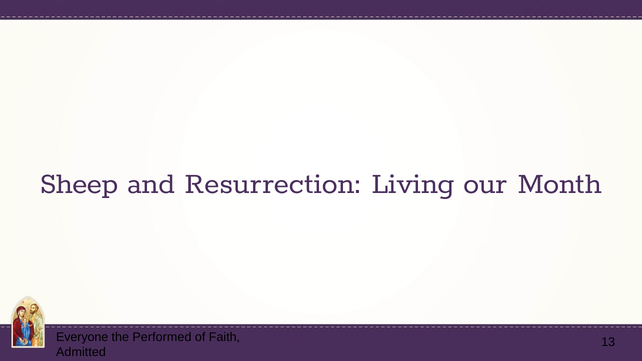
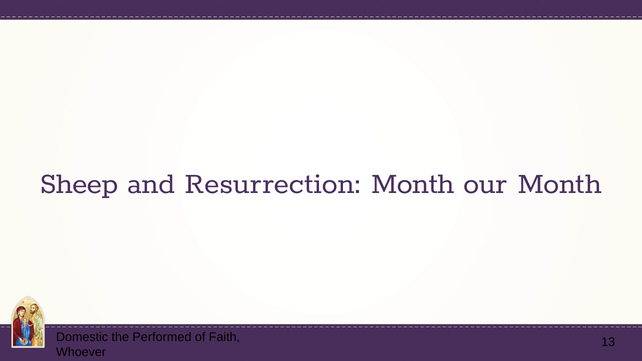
Resurrection Living: Living -> Month (413, 183)
Everyone: Everyone -> Domestic (82, 337)
Admitted: Admitted -> Whoever (81, 352)
